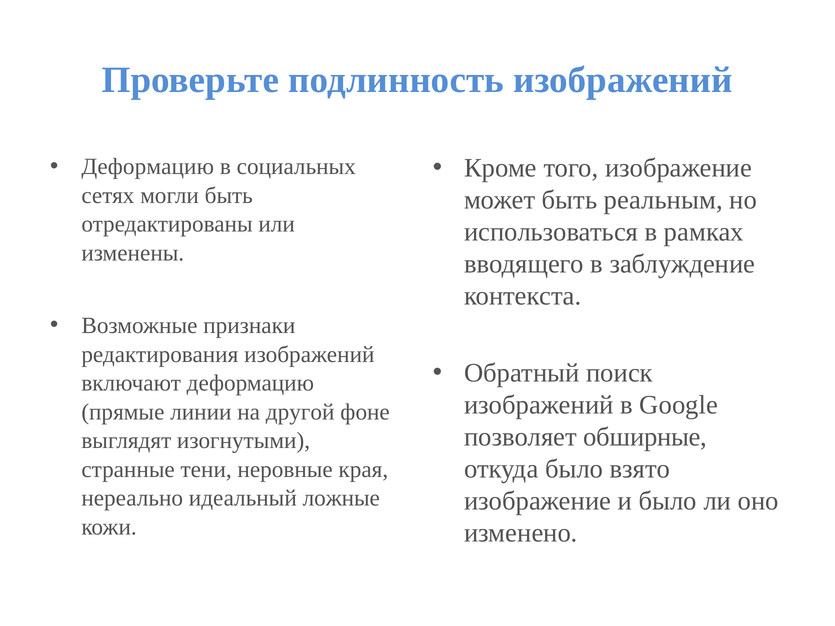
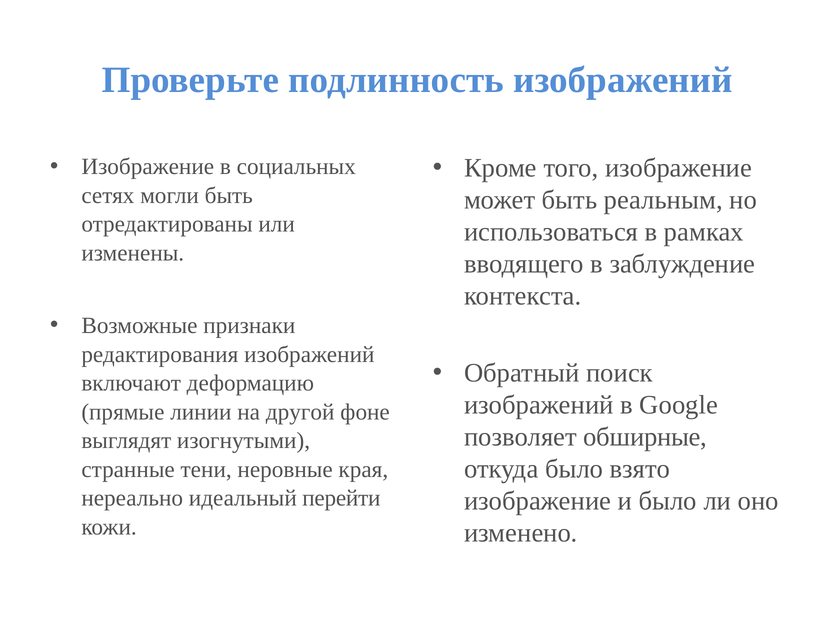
Деформацию: Деформацию -> Изображение (148, 167)
ложные: ложные -> перейти (341, 499)
